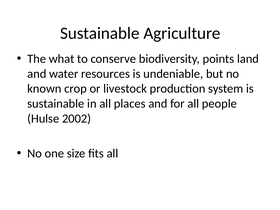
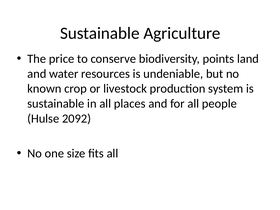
what: what -> price (62, 59)
2002: 2002 -> 2092 (77, 119)
